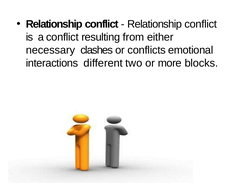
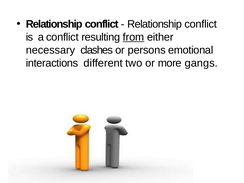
from underline: none -> present (133, 37)
conflicts: conflicts -> persons (147, 50)
blocks: blocks -> gangs (201, 63)
